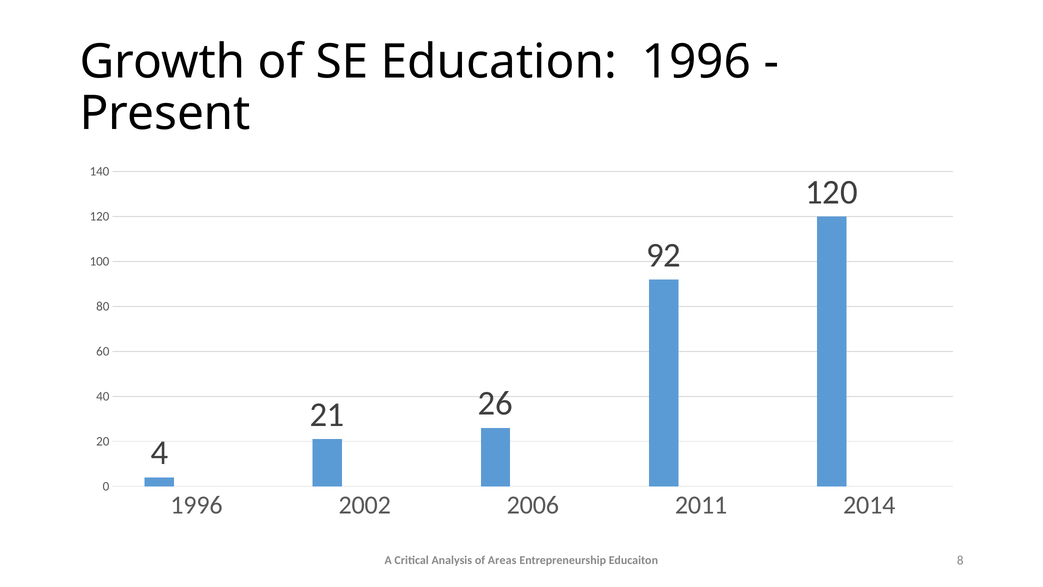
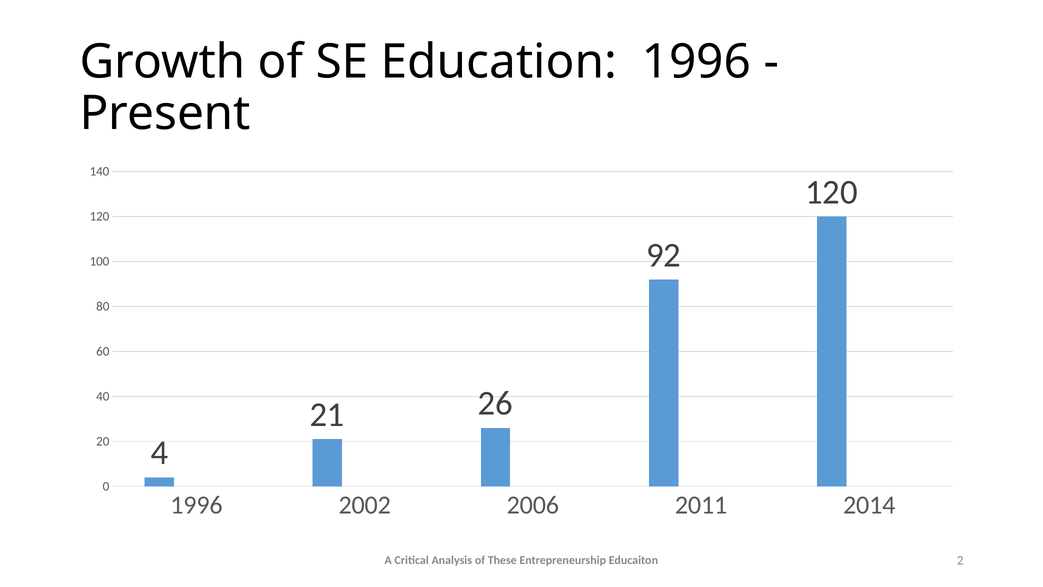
Areas: Areas -> These (502, 560)
8: 8 -> 2 (960, 560)
